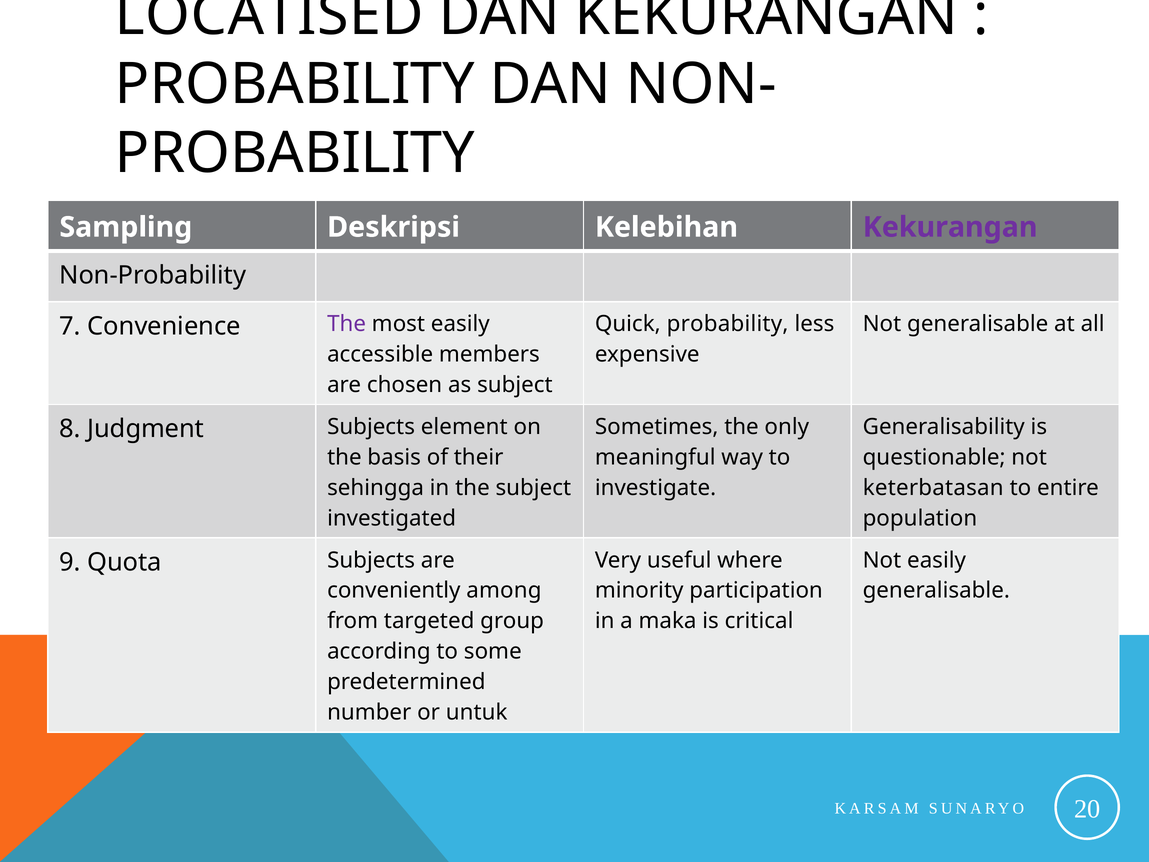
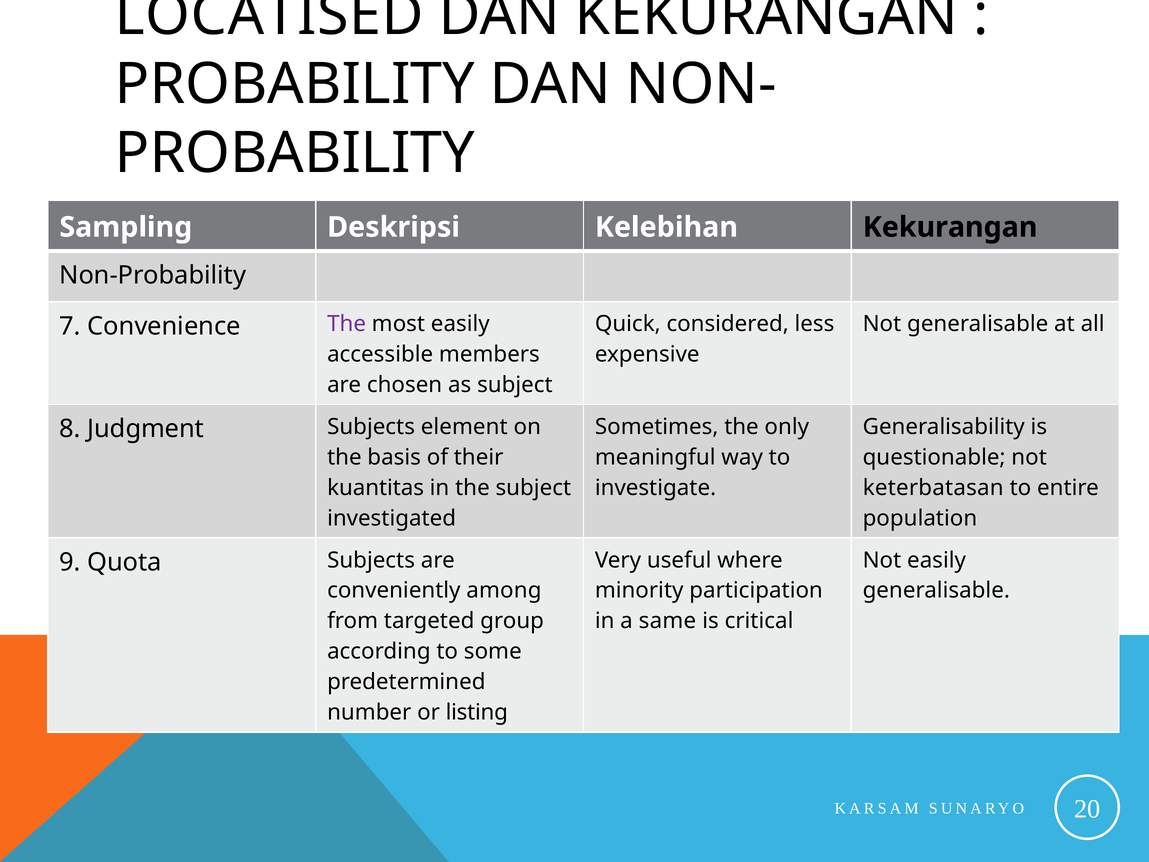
Kekurangan colour: purple -> black (950, 227)
Quick probability: probability -> considered (728, 324)
sehingga: sehingga -> kuantitas (376, 488)
maka: maka -> same (667, 621)
untuk: untuk -> listing (477, 712)
